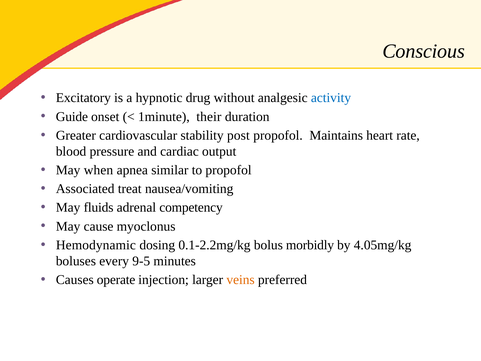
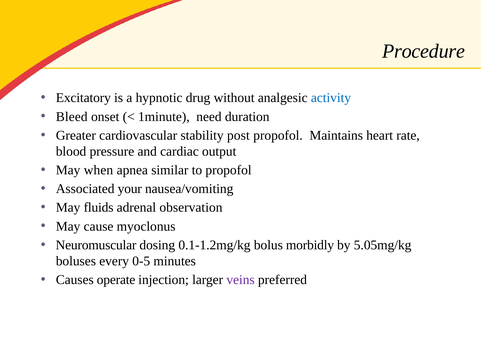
Conscious: Conscious -> Procedure (424, 51)
Guide: Guide -> Bleed (72, 117)
their: their -> need (209, 117)
treat: treat -> your (130, 189)
competency: competency -> observation (191, 207)
Hemodynamic: Hemodynamic -> Neuromuscular (96, 245)
0.1-2.2mg/kg: 0.1-2.2mg/kg -> 0.1-1.2mg/kg (214, 245)
4.05mg/kg: 4.05mg/kg -> 5.05mg/kg (383, 245)
9-5: 9-5 -> 0-5 (141, 261)
veins colour: orange -> purple (241, 280)
